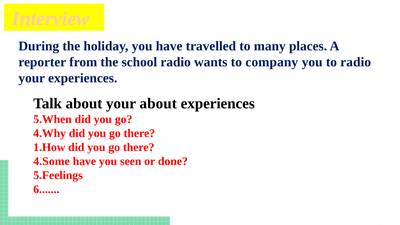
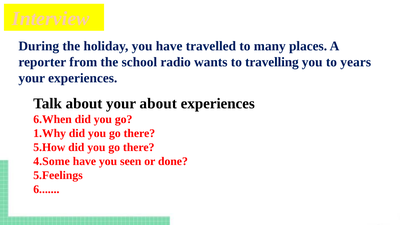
company: company -> travelling (272, 62)
to radio: radio -> years (356, 62)
5.When: 5.When -> 6.When (53, 119)
4.Why: 4.Why -> 1.Why (50, 133)
1.How: 1.How -> 5.How (49, 147)
